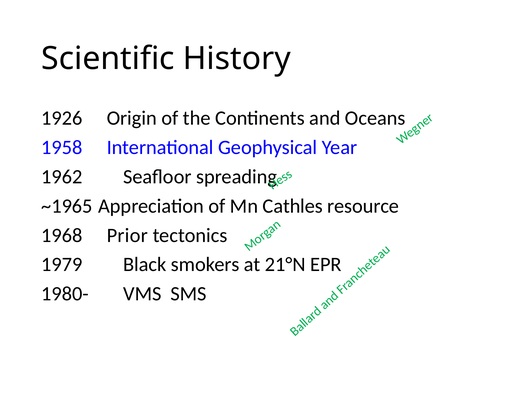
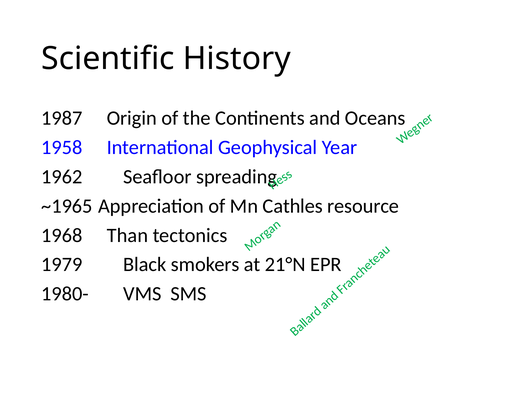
1926: 1926 -> 1987 (62, 118)
Prior: Prior -> Than (127, 235)
